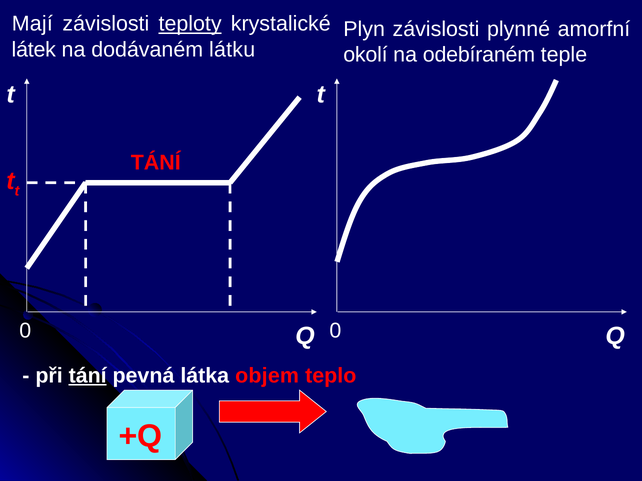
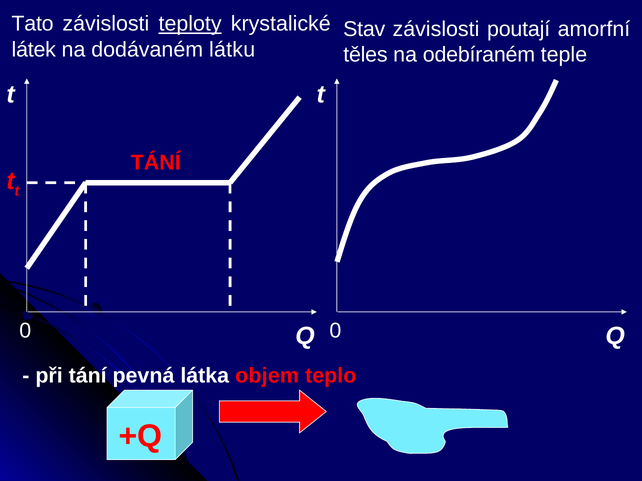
Mají: Mají -> Tato (33, 24)
Plyn: Plyn -> Stav (364, 29)
plynné: plynné -> poutají (519, 29)
okolí: okolí -> těles (365, 55)
tání underline: present -> none (88, 376)
